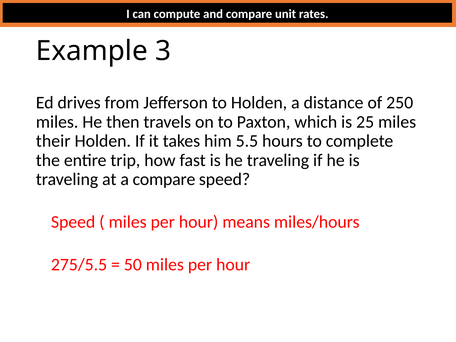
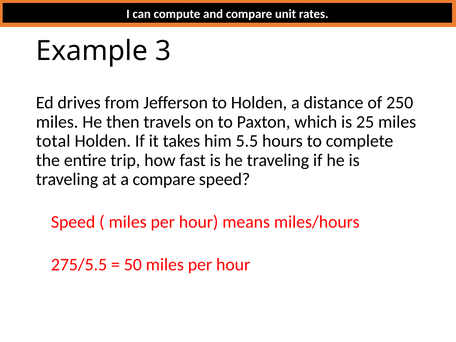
their: their -> total (53, 141)
